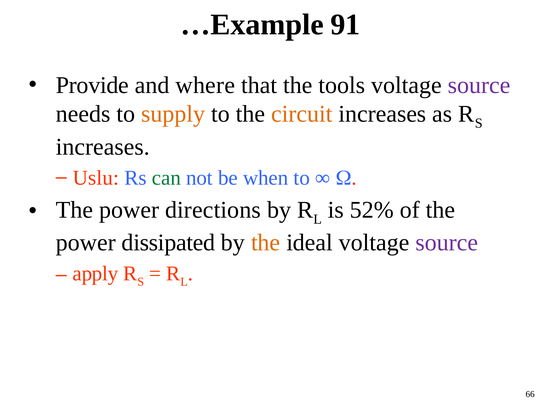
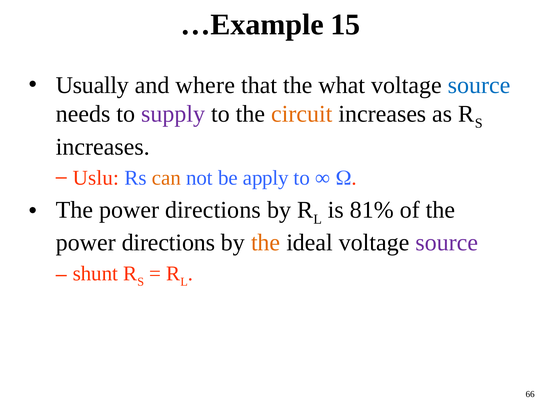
91: 91 -> 15 (345, 25)
Provide: Provide -> Usually (92, 85)
tools: tools -> what (342, 85)
source colour: purple -> blue (479, 85)
supply colour: orange -> purple (173, 114)
can colour: green -> orange (166, 178)
when: when -> apply (266, 178)
52%: 52% -> 81% (372, 210)
dissipated: dissipated -> directions (168, 243)
apply: apply -> shunt (95, 274)
